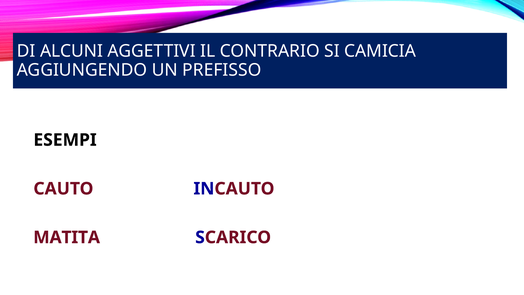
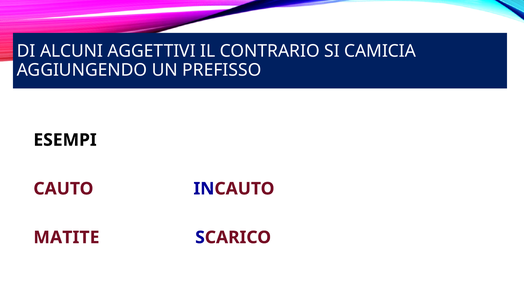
MATITA: MATITA -> MATITE (66, 237)
